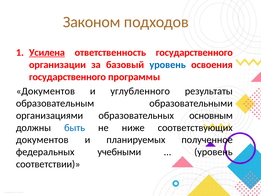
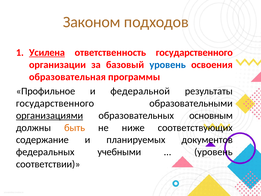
государственного: государственного -> образовательная (67, 77)
Документов: Документов -> Профильное (46, 91)
углубленного: углубленного -> федеральной (140, 91)
образовательным: образовательным -> государственного (55, 103)
организациями underline: none -> present (50, 115)
быть colour: blue -> orange (75, 127)
документов: документов -> содержание (42, 140)
полученное: полученное -> документов (207, 140)
